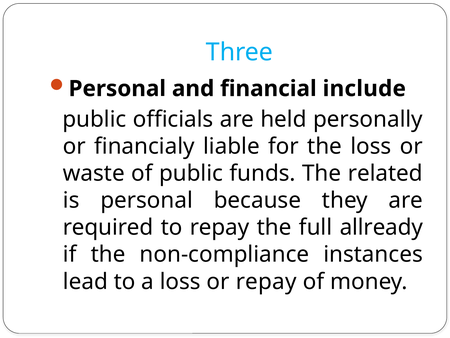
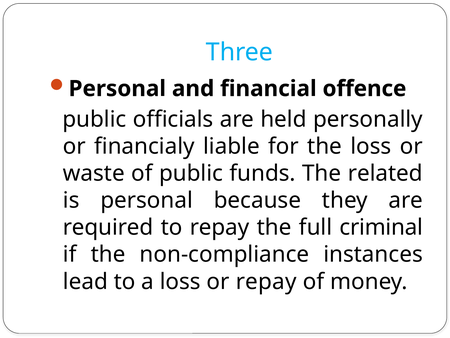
include: include -> offence (364, 89)
allready: allready -> criminal (381, 227)
